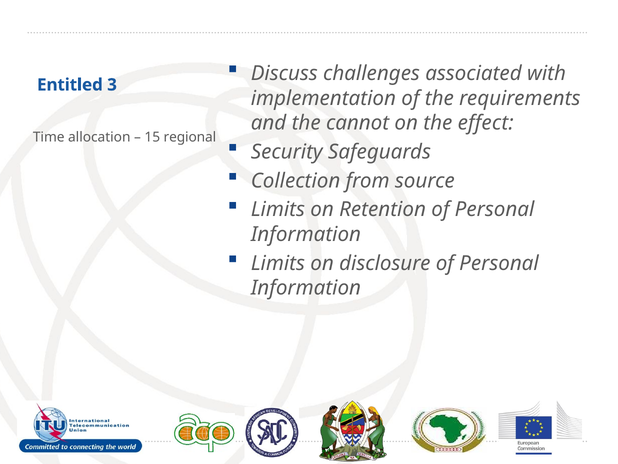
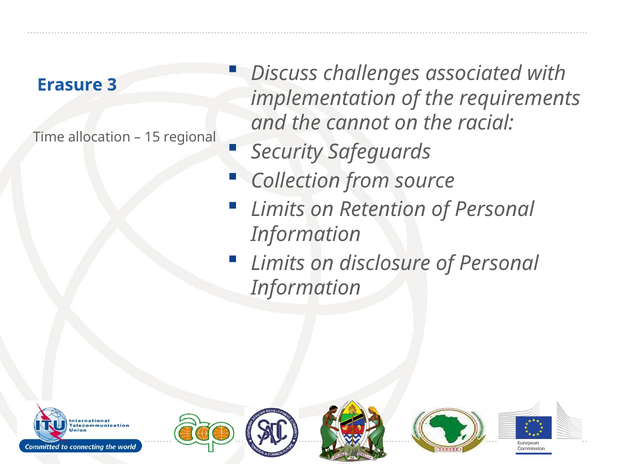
Entitled: Entitled -> Erasure (70, 85)
effect: effect -> racial (486, 123)
